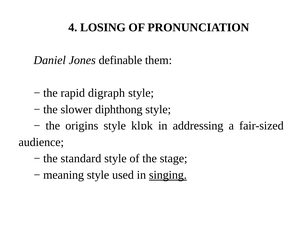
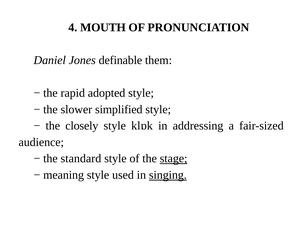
LOSING: LOSING -> MOUTH (103, 27)
digraph: digraph -> adopted (107, 93)
diphthong: diphthong -> simplified (119, 109)
origins: origins -> closely (82, 126)
stage underline: none -> present (174, 158)
